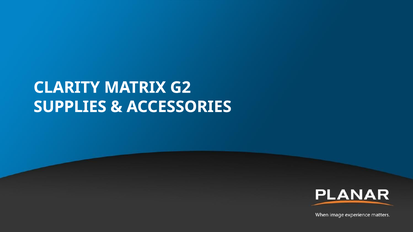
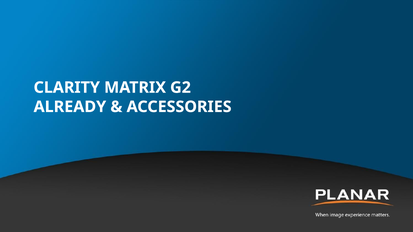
SUPPLIES: SUPPLIES -> ALREADY (70, 107)
